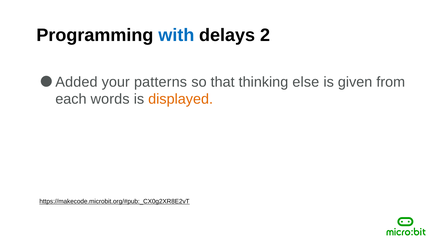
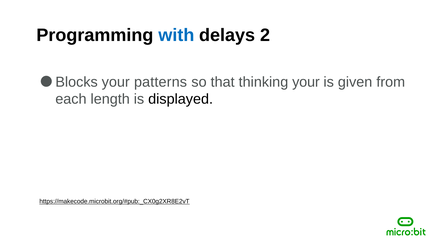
Added: Added -> Blocks (77, 82)
thinking else: else -> your (306, 82)
words: words -> length (110, 99)
displayed colour: orange -> black (181, 99)
